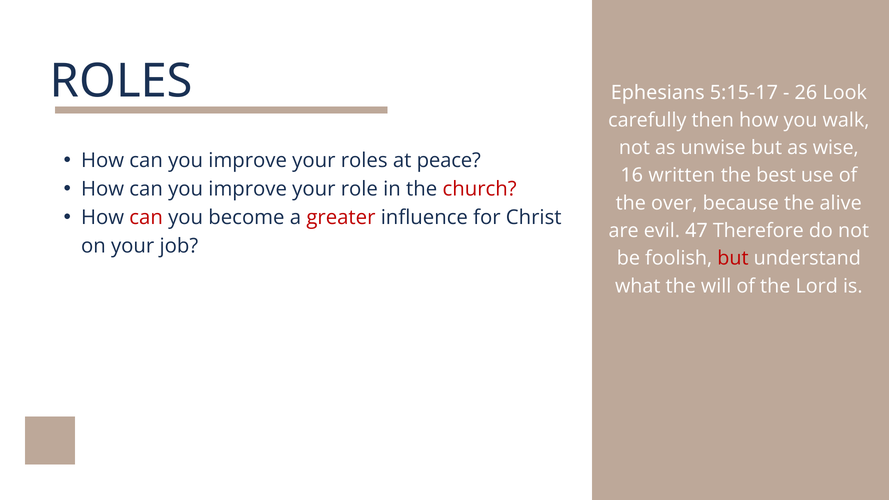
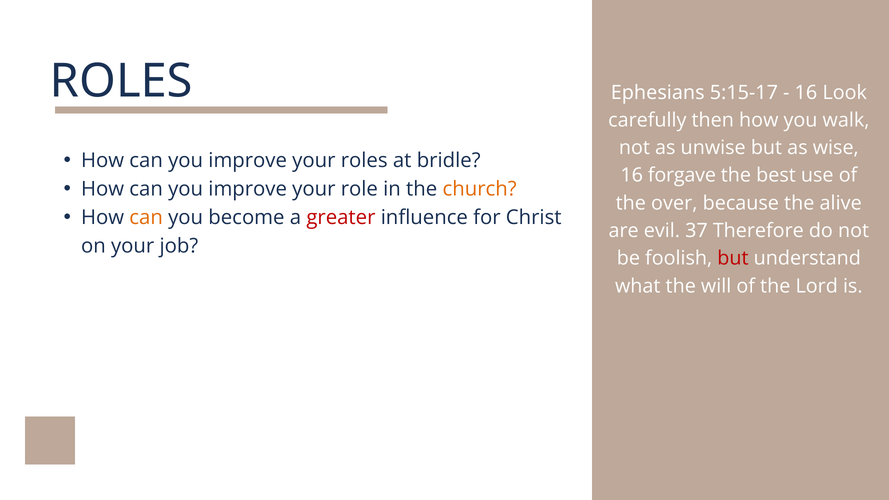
26: 26 -> 16 (806, 93)
peace: peace -> bridle (449, 160)
written: written -> forgave (682, 175)
church colour: red -> orange (480, 189)
can colour: red -> orange (146, 218)
47: 47 -> 37 (696, 231)
